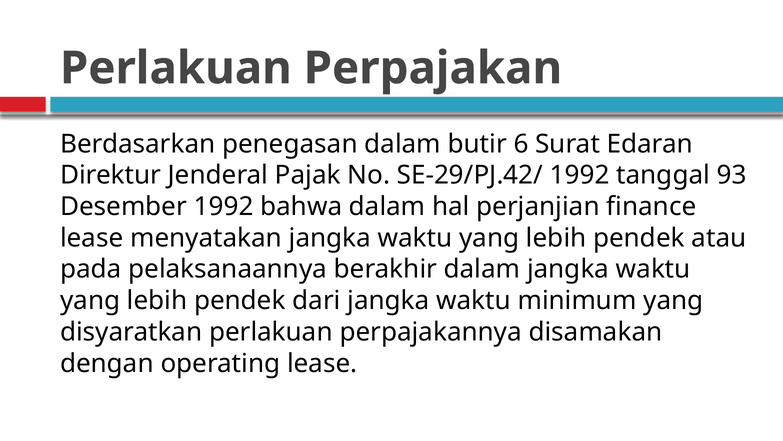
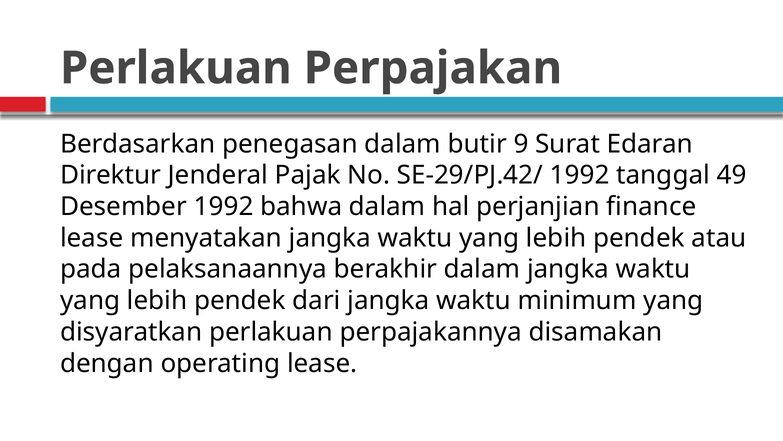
6: 6 -> 9 (521, 144)
93: 93 -> 49 (732, 175)
